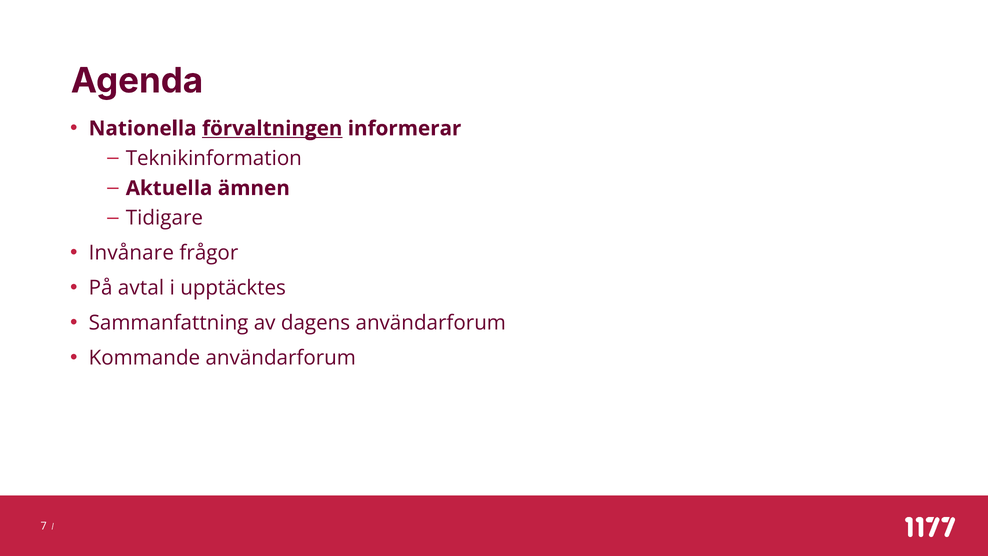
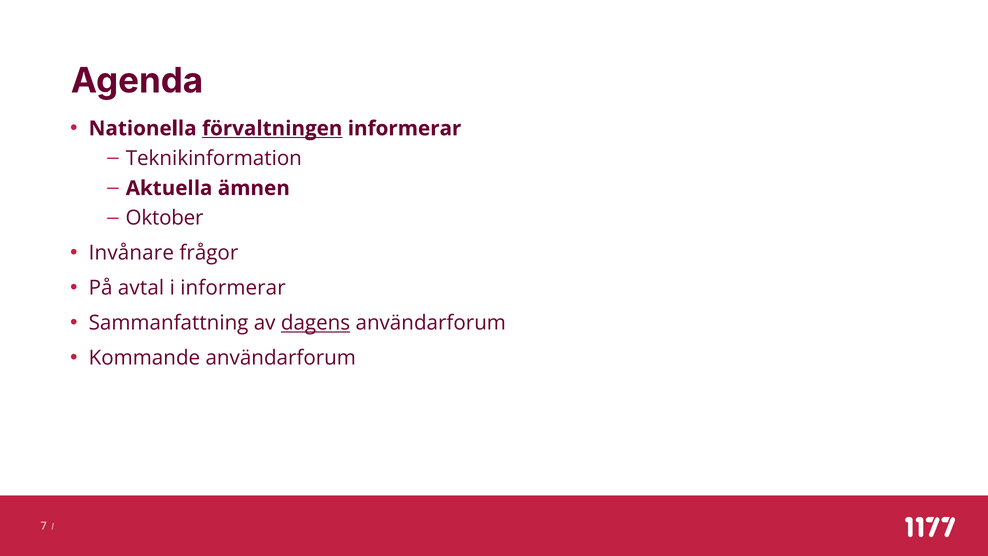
Tidigare: Tidigare -> Oktober (165, 218)
i upptäcktes: upptäcktes -> informerar (233, 288)
dagens underline: none -> present (316, 323)
